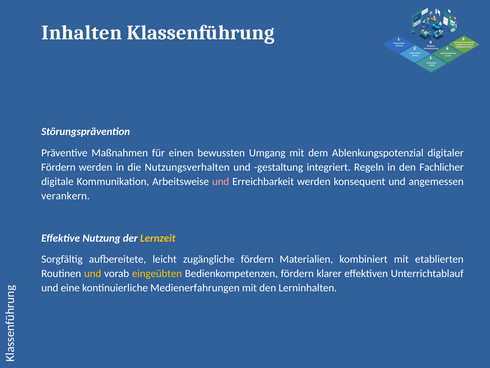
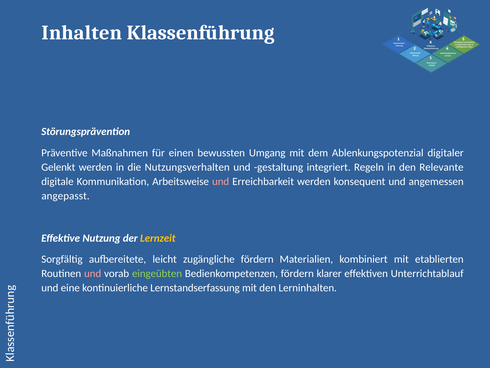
Fördern: Fördern -> Gelenkt (58, 167)
Fachlicher: Fachlicher -> Relevante (441, 167)
verankern: verankern -> angepasst (66, 196)
und colour: yellow -> pink (93, 273)
eingeübten colour: yellow -> light green (157, 273)
Medienerfahrungen: Medienerfahrungen -> Lernstandserfassung (195, 288)
